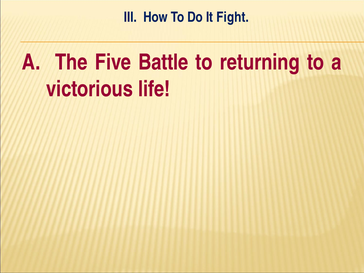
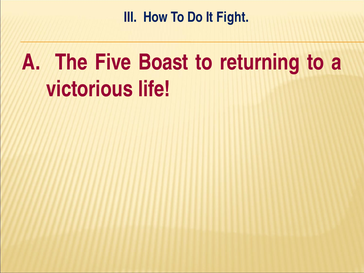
Battle: Battle -> Boast (163, 62)
